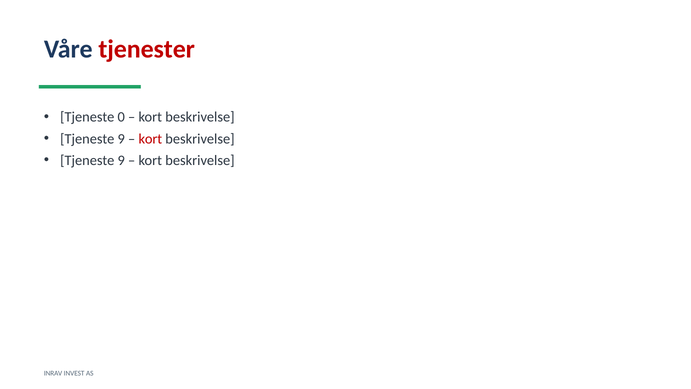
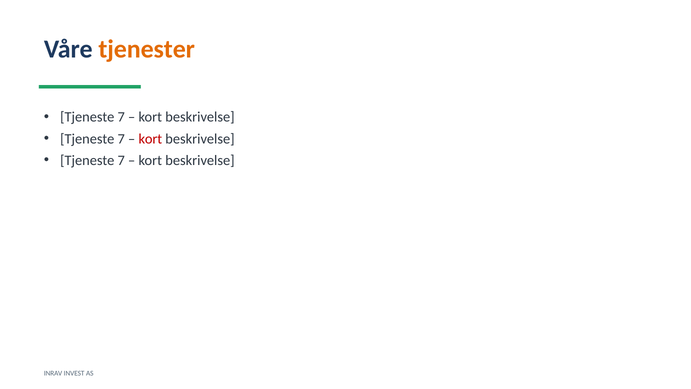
tjenester colour: red -> orange (147, 49)
0: 0 -> 7 (121, 117)
9: 9 -> 7 (121, 139)
9: 9 -> 7 (121, 160)
